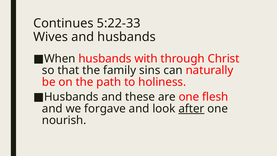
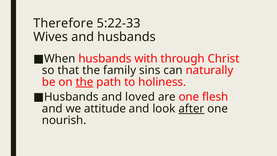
Continues: Continues -> Therefore (63, 23)
the underline: none -> present (85, 82)
these: these -> loved (140, 97)
forgave: forgave -> attitude (105, 108)
